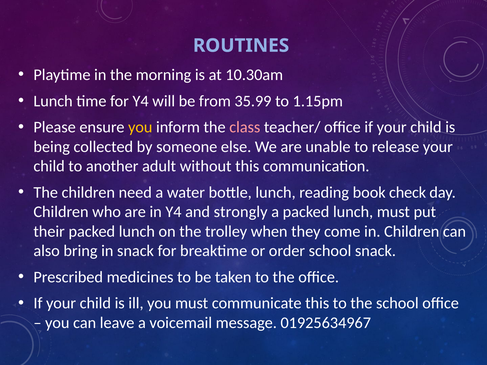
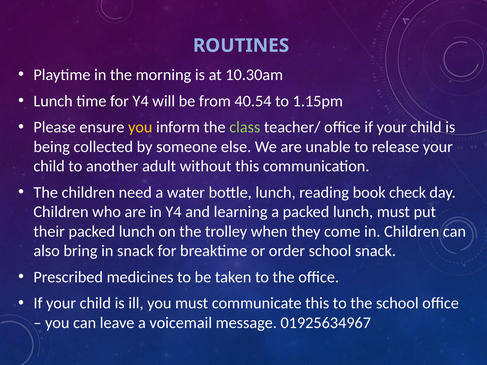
35.99: 35.99 -> 40.54 (253, 101)
class colour: pink -> light green (245, 127)
strongly: strongly -> learning (241, 212)
